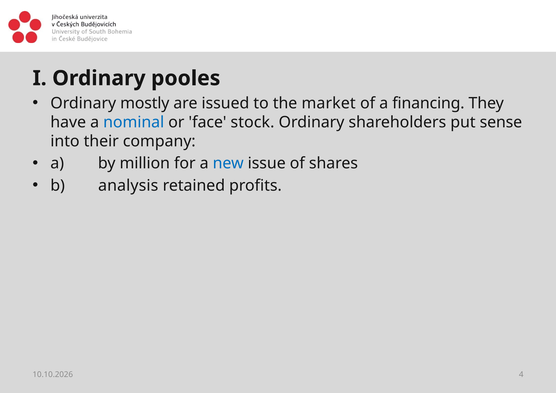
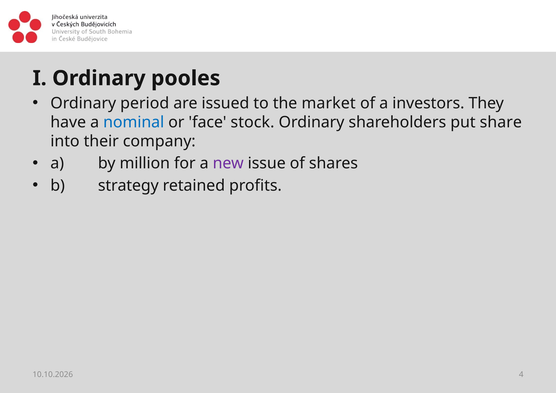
mostly: mostly -> period (145, 103)
financing: financing -> investors (428, 103)
sense: sense -> share (501, 122)
new colour: blue -> purple (228, 163)
analysis: analysis -> strategy (128, 186)
